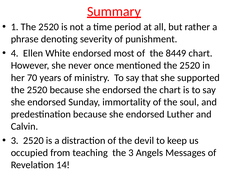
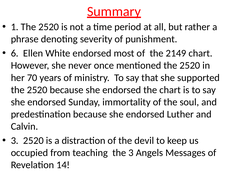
4: 4 -> 6 (15, 53)
8449: 8449 -> 2149 (176, 53)
